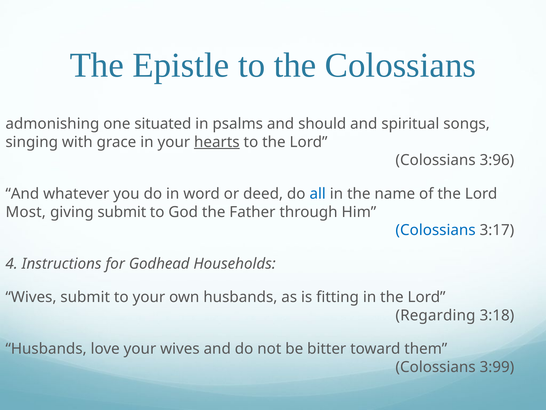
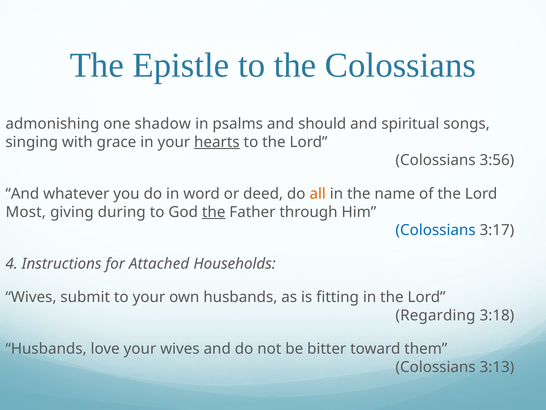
situated: situated -> shadow (163, 124)
3:96: 3:96 -> 3:56 (497, 160)
all colour: blue -> orange (318, 194)
giving submit: submit -> during (122, 212)
the underline: none -> present (214, 212)
Godhead: Godhead -> Attached (159, 263)
3:99: 3:99 -> 3:13 (497, 367)
